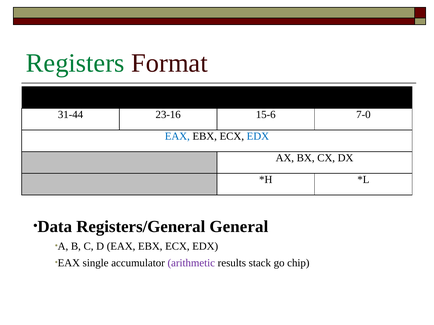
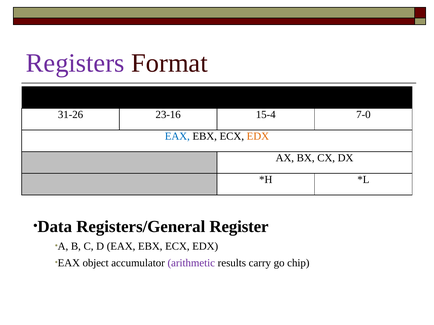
Registers colour: green -> purple (75, 63)
31-44: 31-44 -> 31-26 (71, 115)
15-6: 15-6 -> 15-4 (266, 115)
EDX colour: blue -> orange (258, 136)
General: General -> Register (239, 227)
single: single -> object (96, 263)
stack: stack -> carry (260, 263)
